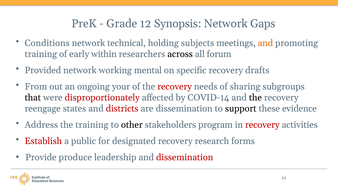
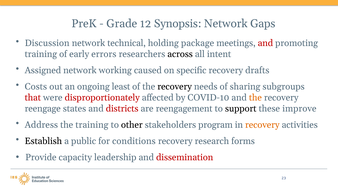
Conditions: Conditions -> Discussion (47, 43)
subjects: subjects -> package (198, 43)
and colour: orange -> red (265, 43)
within: within -> errors (104, 54)
forum: forum -> intent (219, 54)
Provided: Provided -> Assigned (43, 70)
mental: mental -> caused (148, 70)
From: From -> Costs (36, 87)
your: your -> least (121, 87)
recovery colour: red -> black (175, 87)
that colour: black -> red (33, 98)
COVID-14: COVID-14 -> COVID-10 (208, 98)
the colour: black -> orange (255, 98)
are dissemination: dissemination -> reengagement (184, 109)
evidence: evidence -> improve (299, 109)
recovery colour: red -> orange (262, 125)
Establish colour: red -> black (43, 141)
designated: designated -> conditions (134, 141)
produce: produce -> capacity (75, 157)
